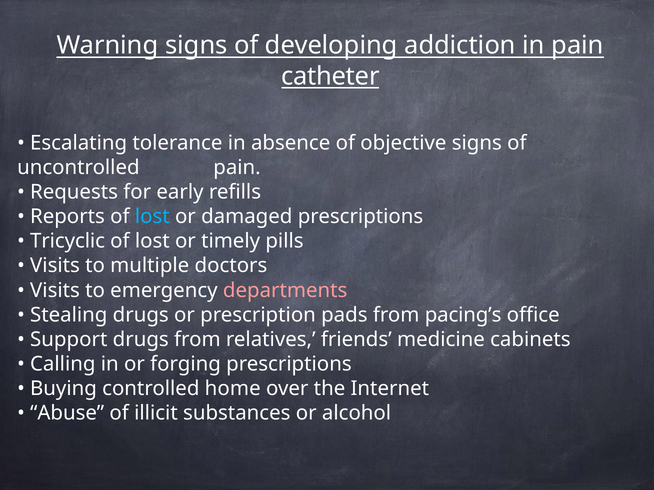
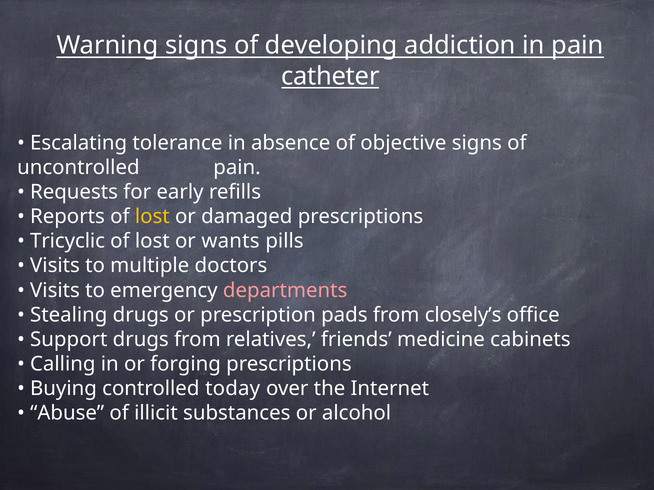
lost colour: light blue -> yellow (152, 217)
timely: timely -> wants (231, 241)
pacing’s: pacing’s -> closely’s (463, 315)
home: home -> today (233, 389)
